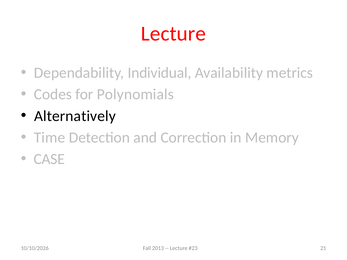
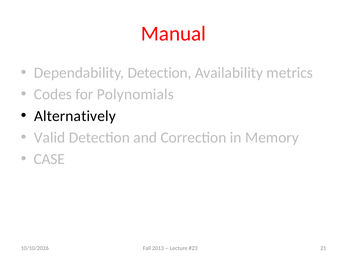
Lecture: Lecture -> Manual (173, 34)
Dependability Individual: Individual -> Detection (159, 73)
Time: Time -> Valid (50, 138)
